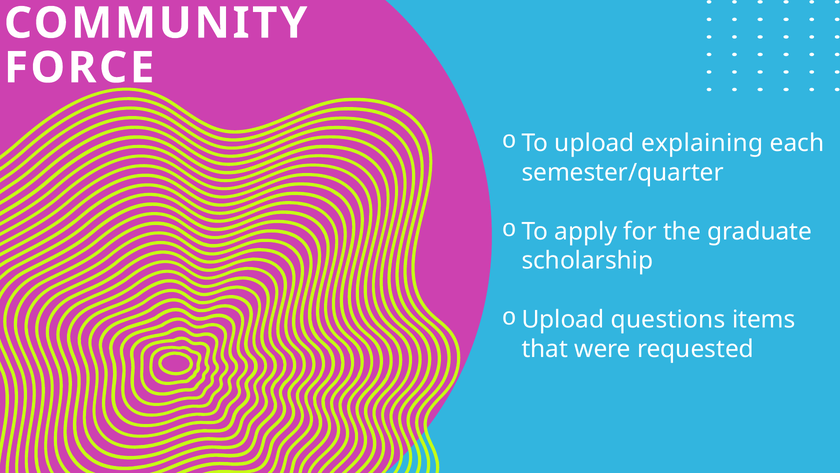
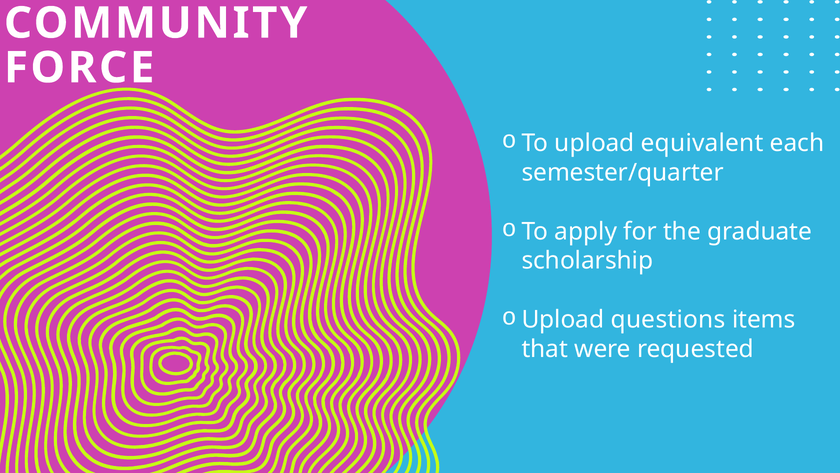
explaining: explaining -> equivalent (702, 143)
